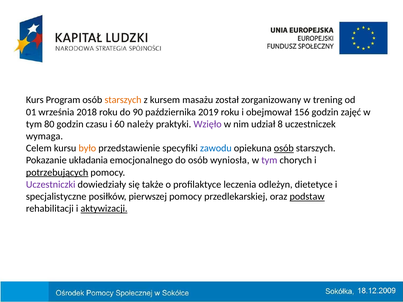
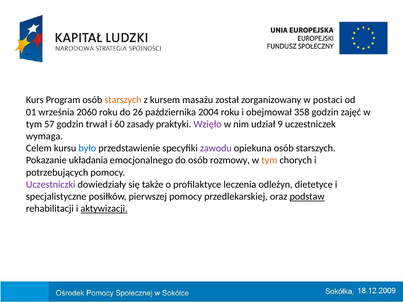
trening: trening -> postaci (328, 100)
2018: 2018 -> 2060 (87, 112)
90: 90 -> 26 (138, 112)
2019: 2019 -> 2004 (208, 112)
156: 156 -> 358 (302, 112)
80: 80 -> 57 (49, 124)
czasu: czasu -> trwał (97, 124)
należy: należy -> zasady (140, 124)
8: 8 -> 9 (280, 124)
było colour: orange -> blue (87, 148)
zawodu colour: blue -> purple (216, 148)
osób underline: present -> none (284, 148)
wyniosła: wyniosła -> rozmowy (230, 160)
tym colour: purple -> orange (269, 160)
potrzebujących underline: present -> none (57, 173)
